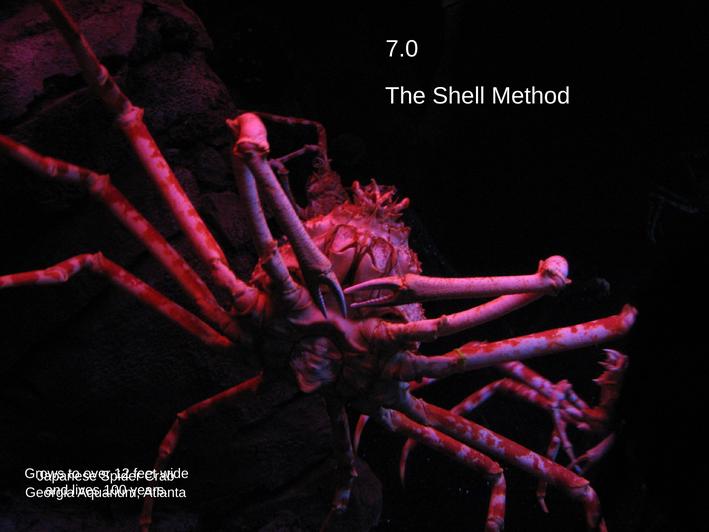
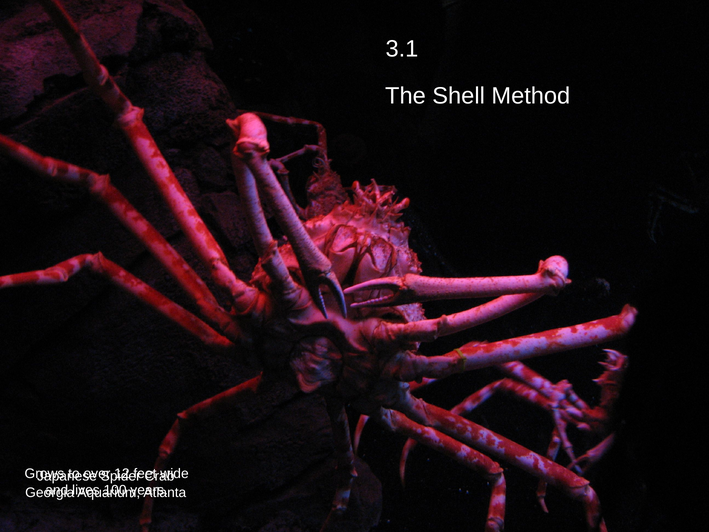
7.0: 7.0 -> 3.1 (402, 49)
